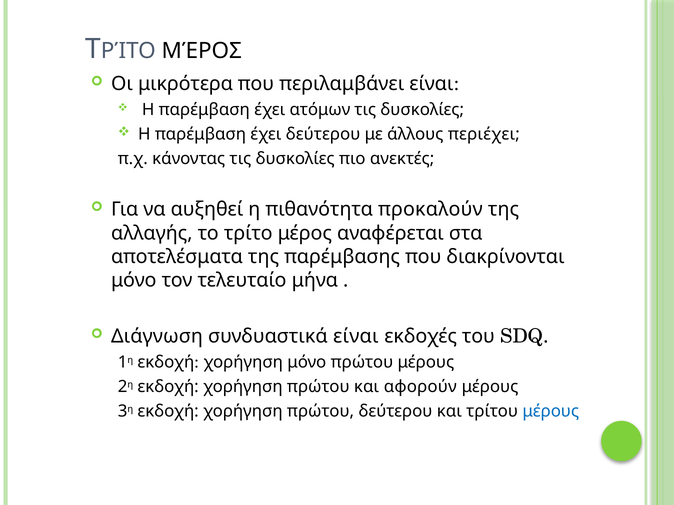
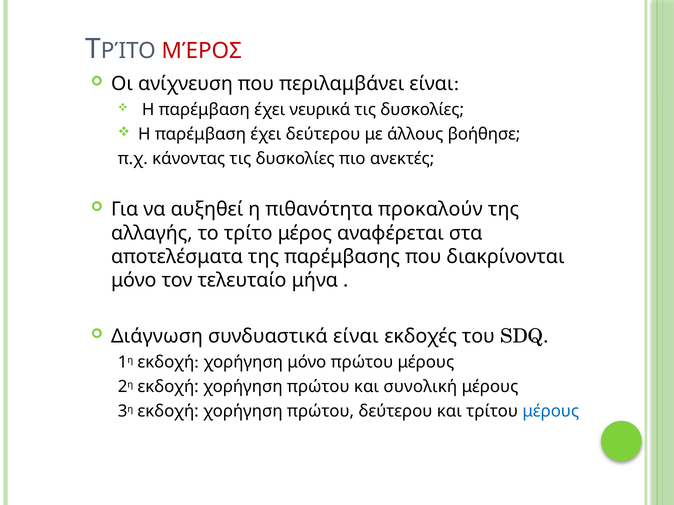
ΜΈΡΟΣ colour: black -> red (202, 51)
μικρότερα: μικρότερα -> ανίχνευση (185, 84)
ατόμων: ατόμων -> νευρικά (320, 110)
περιέχει: περιέχει -> βοήθησε (484, 134)
αφορούν: αφορούν -> συνολική (420, 387)
